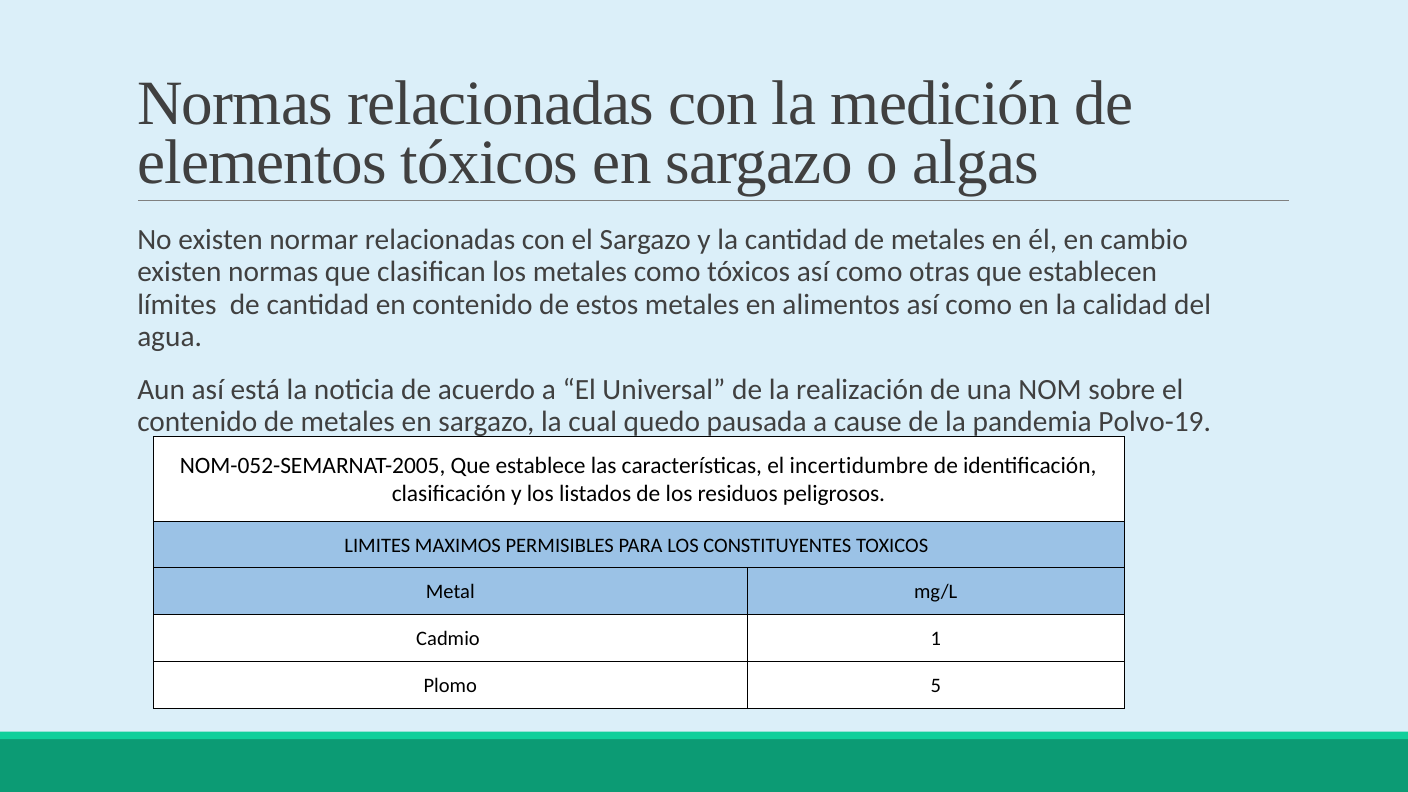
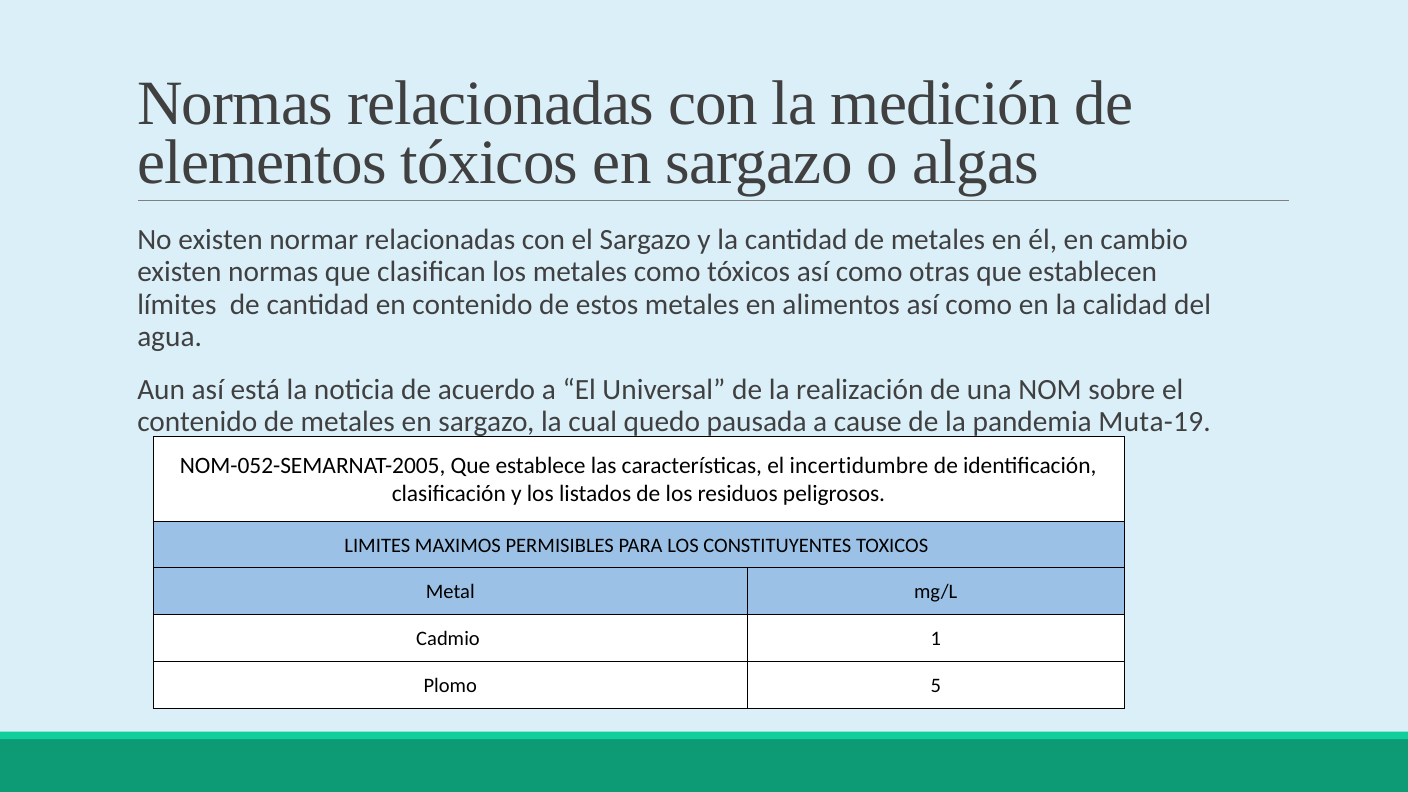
Polvo-19: Polvo-19 -> Muta-19 (1155, 422)
